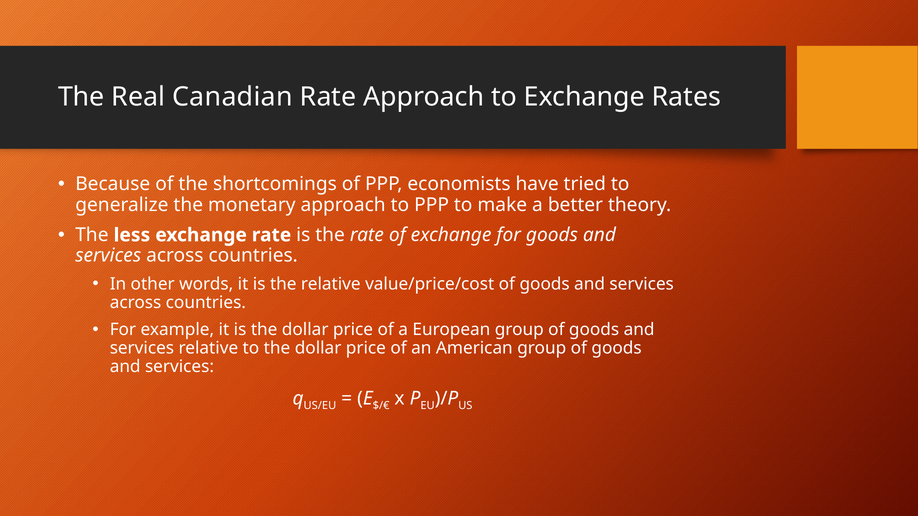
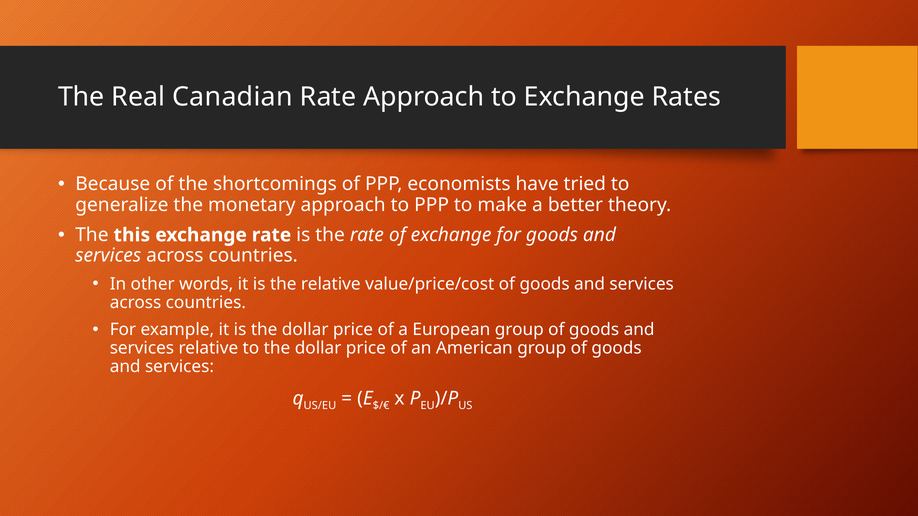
less: less -> this (132, 235)
